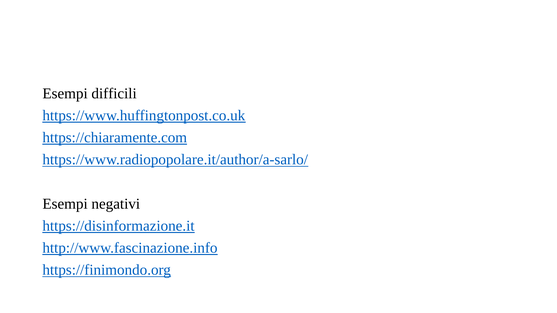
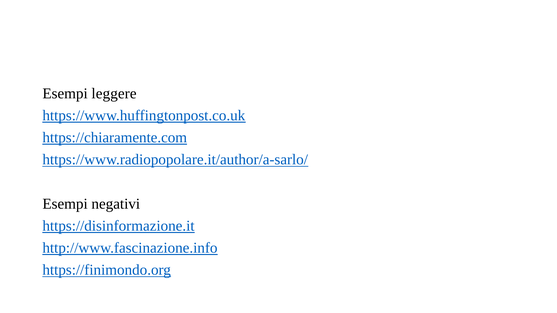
difficili: difficili -> leggere (114, 94)
